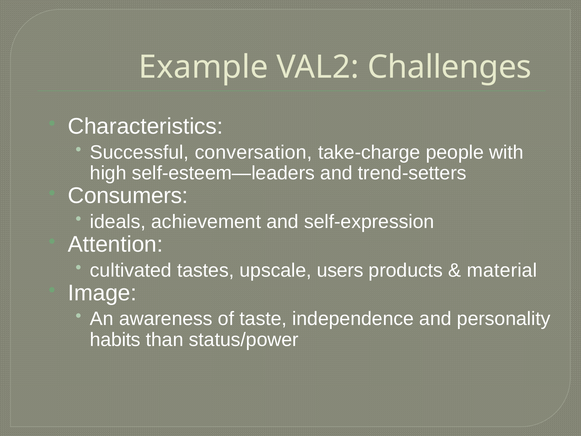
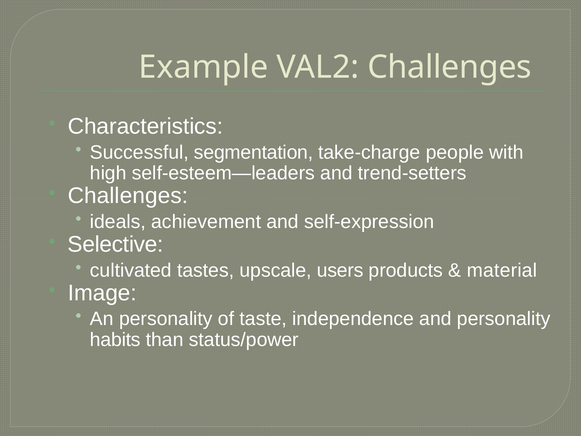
conversation: conversation -> segmentation (254, 152)
Consumers: Consumers -> Challenges (128, 196)
Attention: Attention -> Selective (116, 244)
An awareness: awareness -> personality (166, 319)
